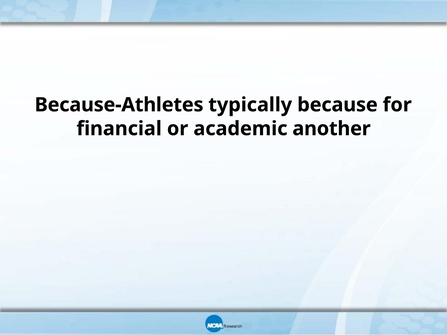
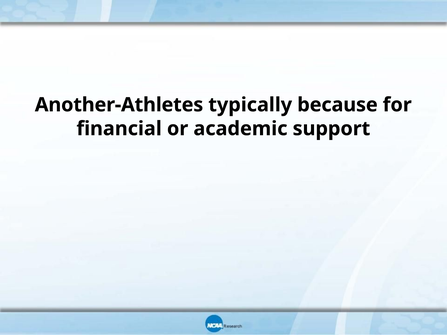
Because-Athletes: Because-Athletes -> Another-Athletes (119, 105)
another: another -> support (331, 129)
